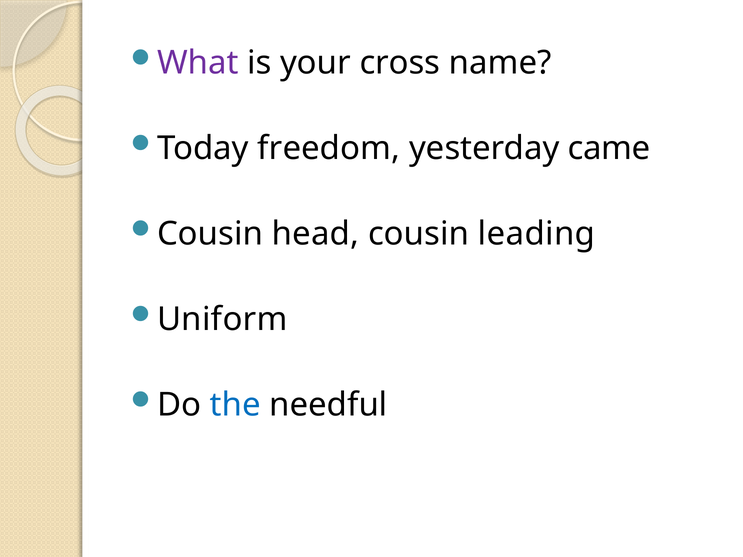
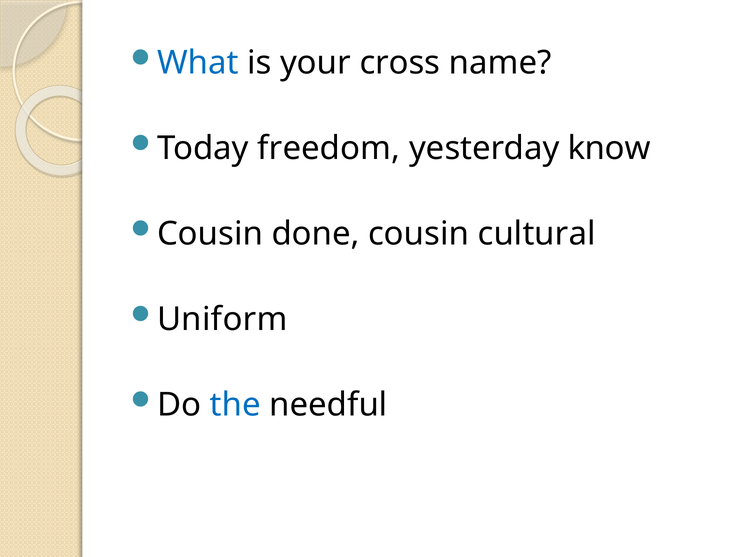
What colour: purple -> blue (198, 63)
came: came -> know (609, 148)
head: head -> done (316, 234)
leading: leading -> cultural (537, 234)
